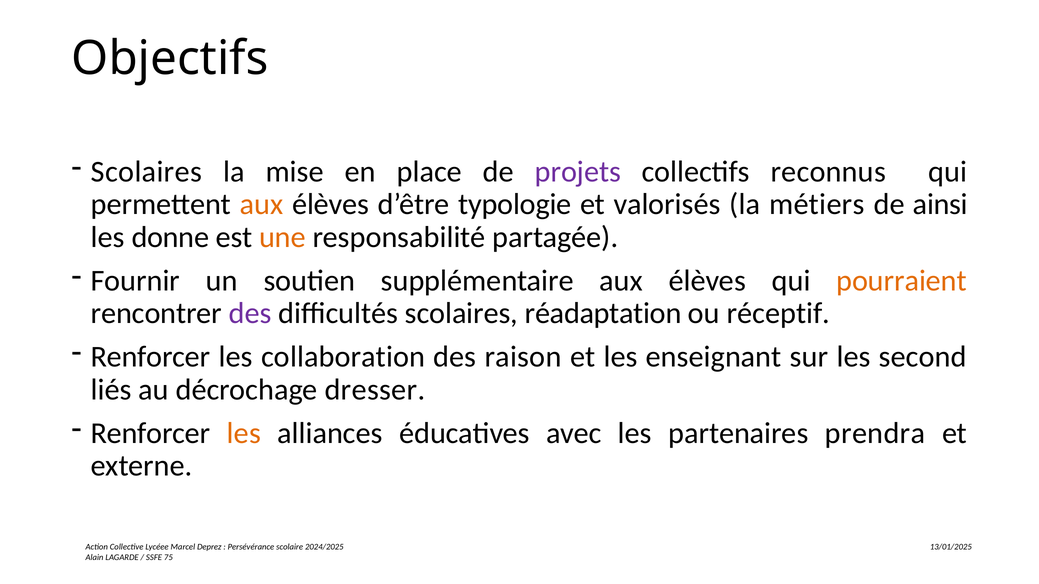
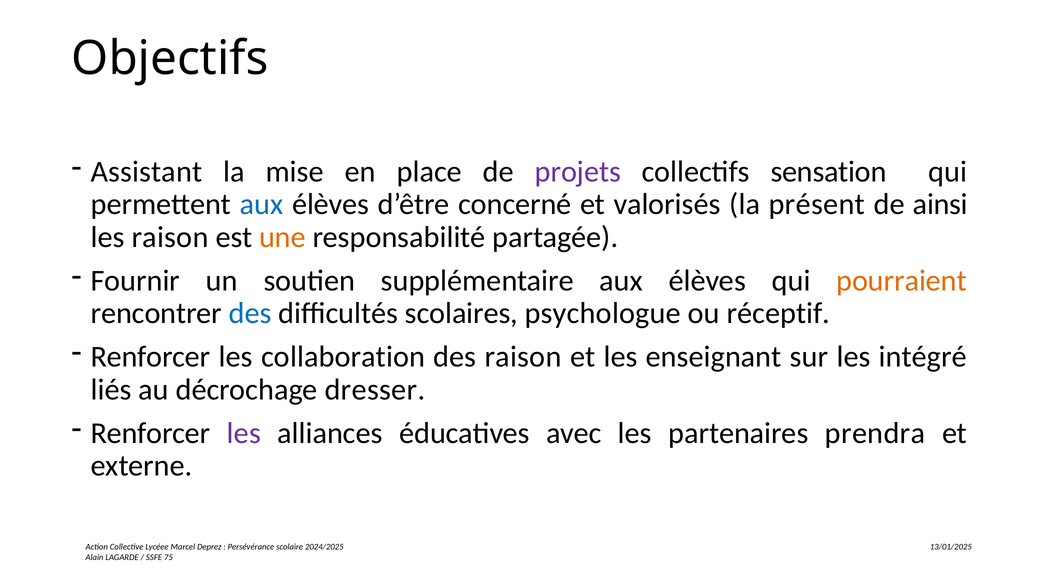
Scolaires: Scolaires -> Assistant (147, 172)
reconnus: reconnus -> sensation (829, 172)
aux colour: orange -> blue (262, 205)
typologie: typologie -> concerné (515, 205)
métiers: métiers -> présent (817, 205)
les donne: donne -> raison (170, 237)
des colour: purple -> blue (250, 314)
réadaptation: réadaptation -> psychologue (603, 314)
second: second -> intégré (923, 357)
les colour: orange -> purple (244, 433)
